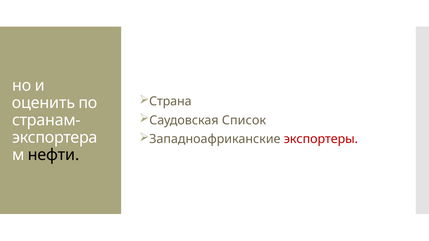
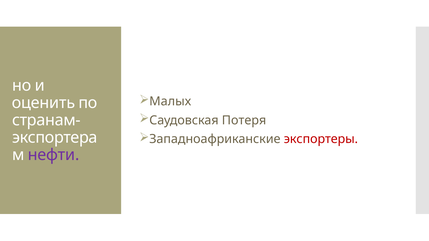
Страна: Страна -> Малых (170, 102)
Список: Список -> Потеря (244, 120)
нефти colour: black -> purple (54, 155)
